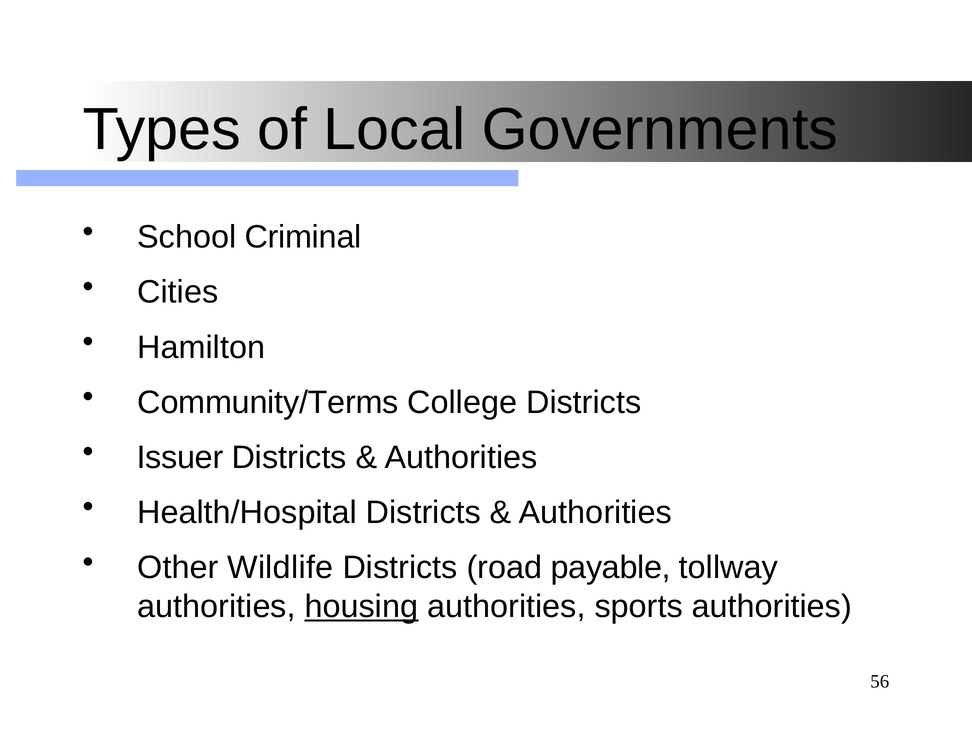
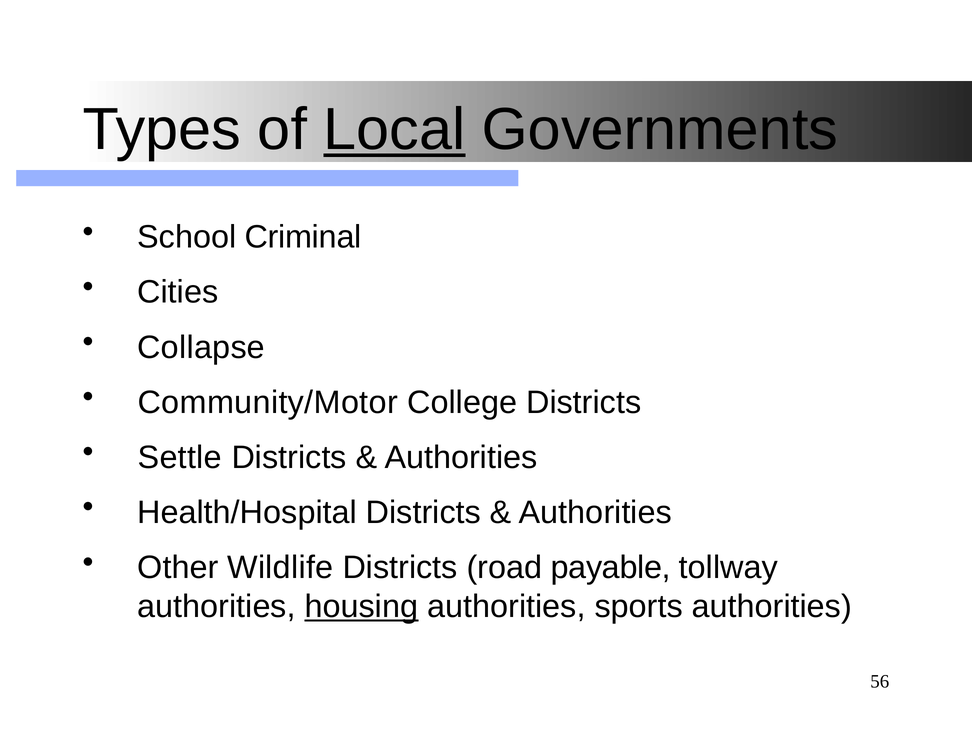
Local underline: none -> present (394, 130)
Hamilton: Hamilton -> Collapse (201, 347)
Community/Terms: Community/Terms -> Community/Motor (268, 402)
Issuer: Issuer -> Settle (180, 457)
